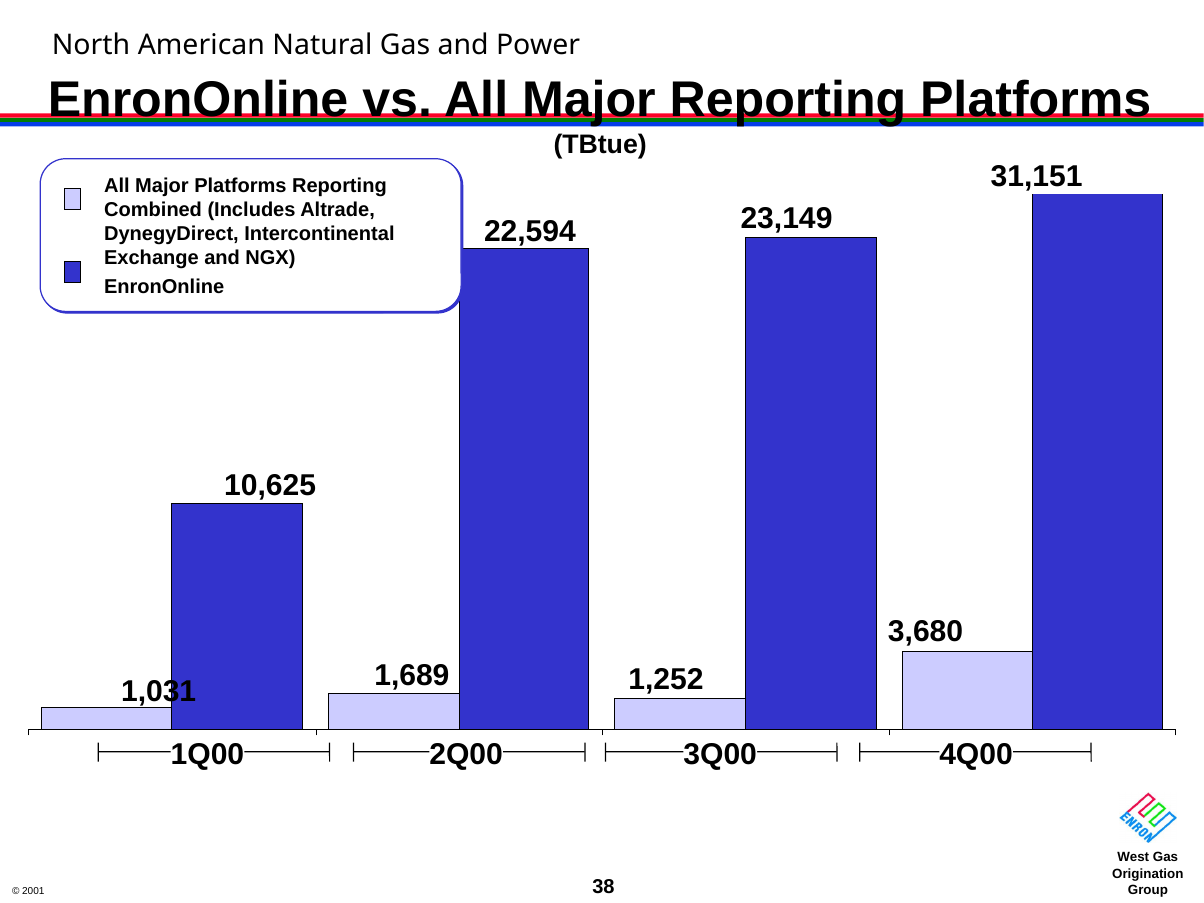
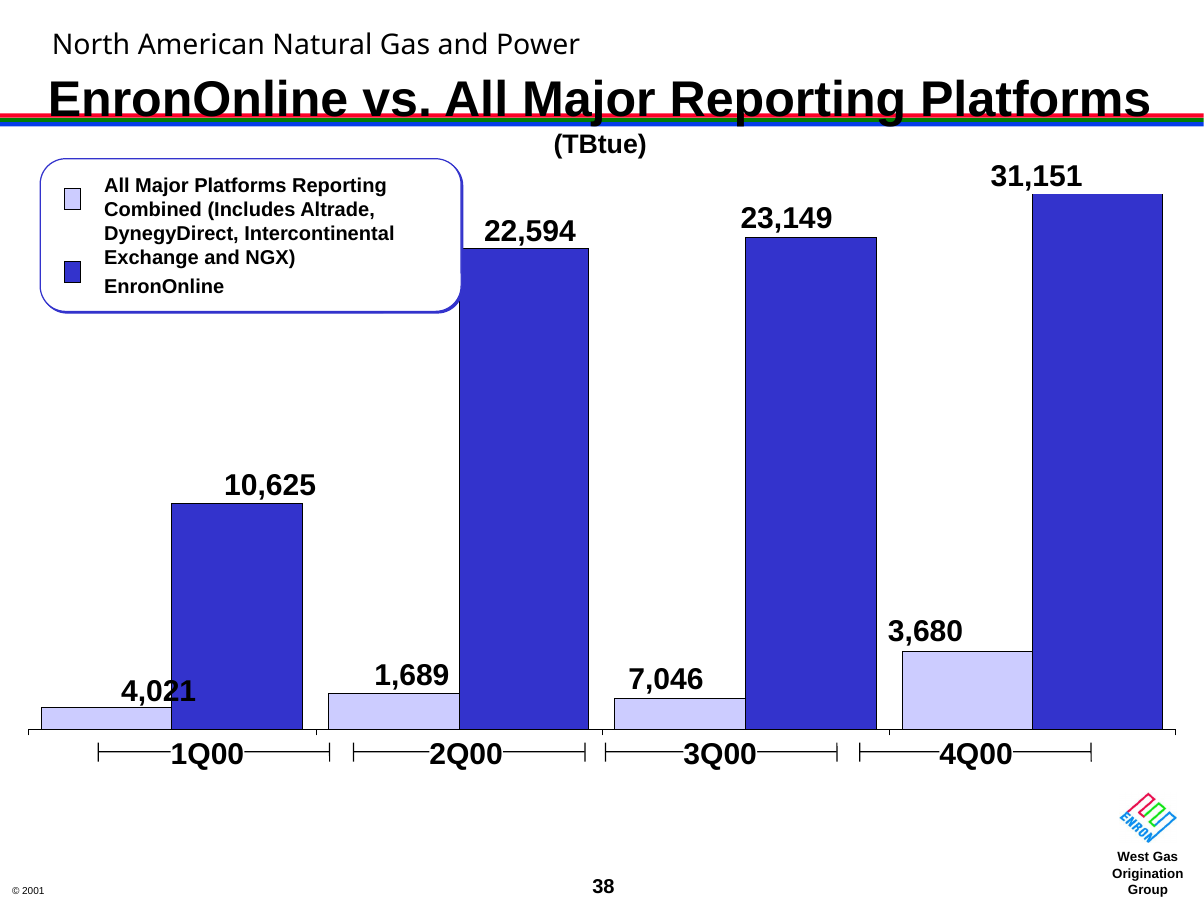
1,252: 1,252 -> 7,046 (666, 679)
1,031: 1,031 -> 4,021 (159, 692)
